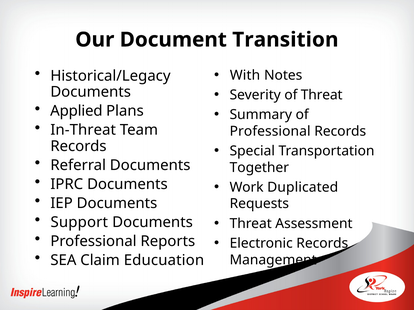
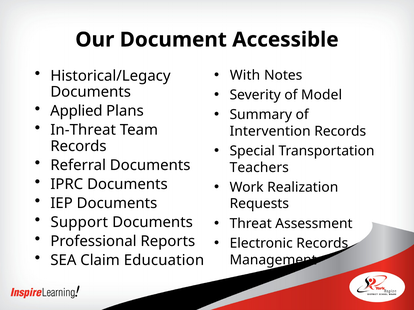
Transition: Transition -> Accessible (285, 40)
of Threat: Threat -> Model (322, 95)
Professional: Professional -> Intervention (270, 131)
Together: Together -> Teachers (259, 168)
Duplicated: Duplicated -> Realization (303, 188)
